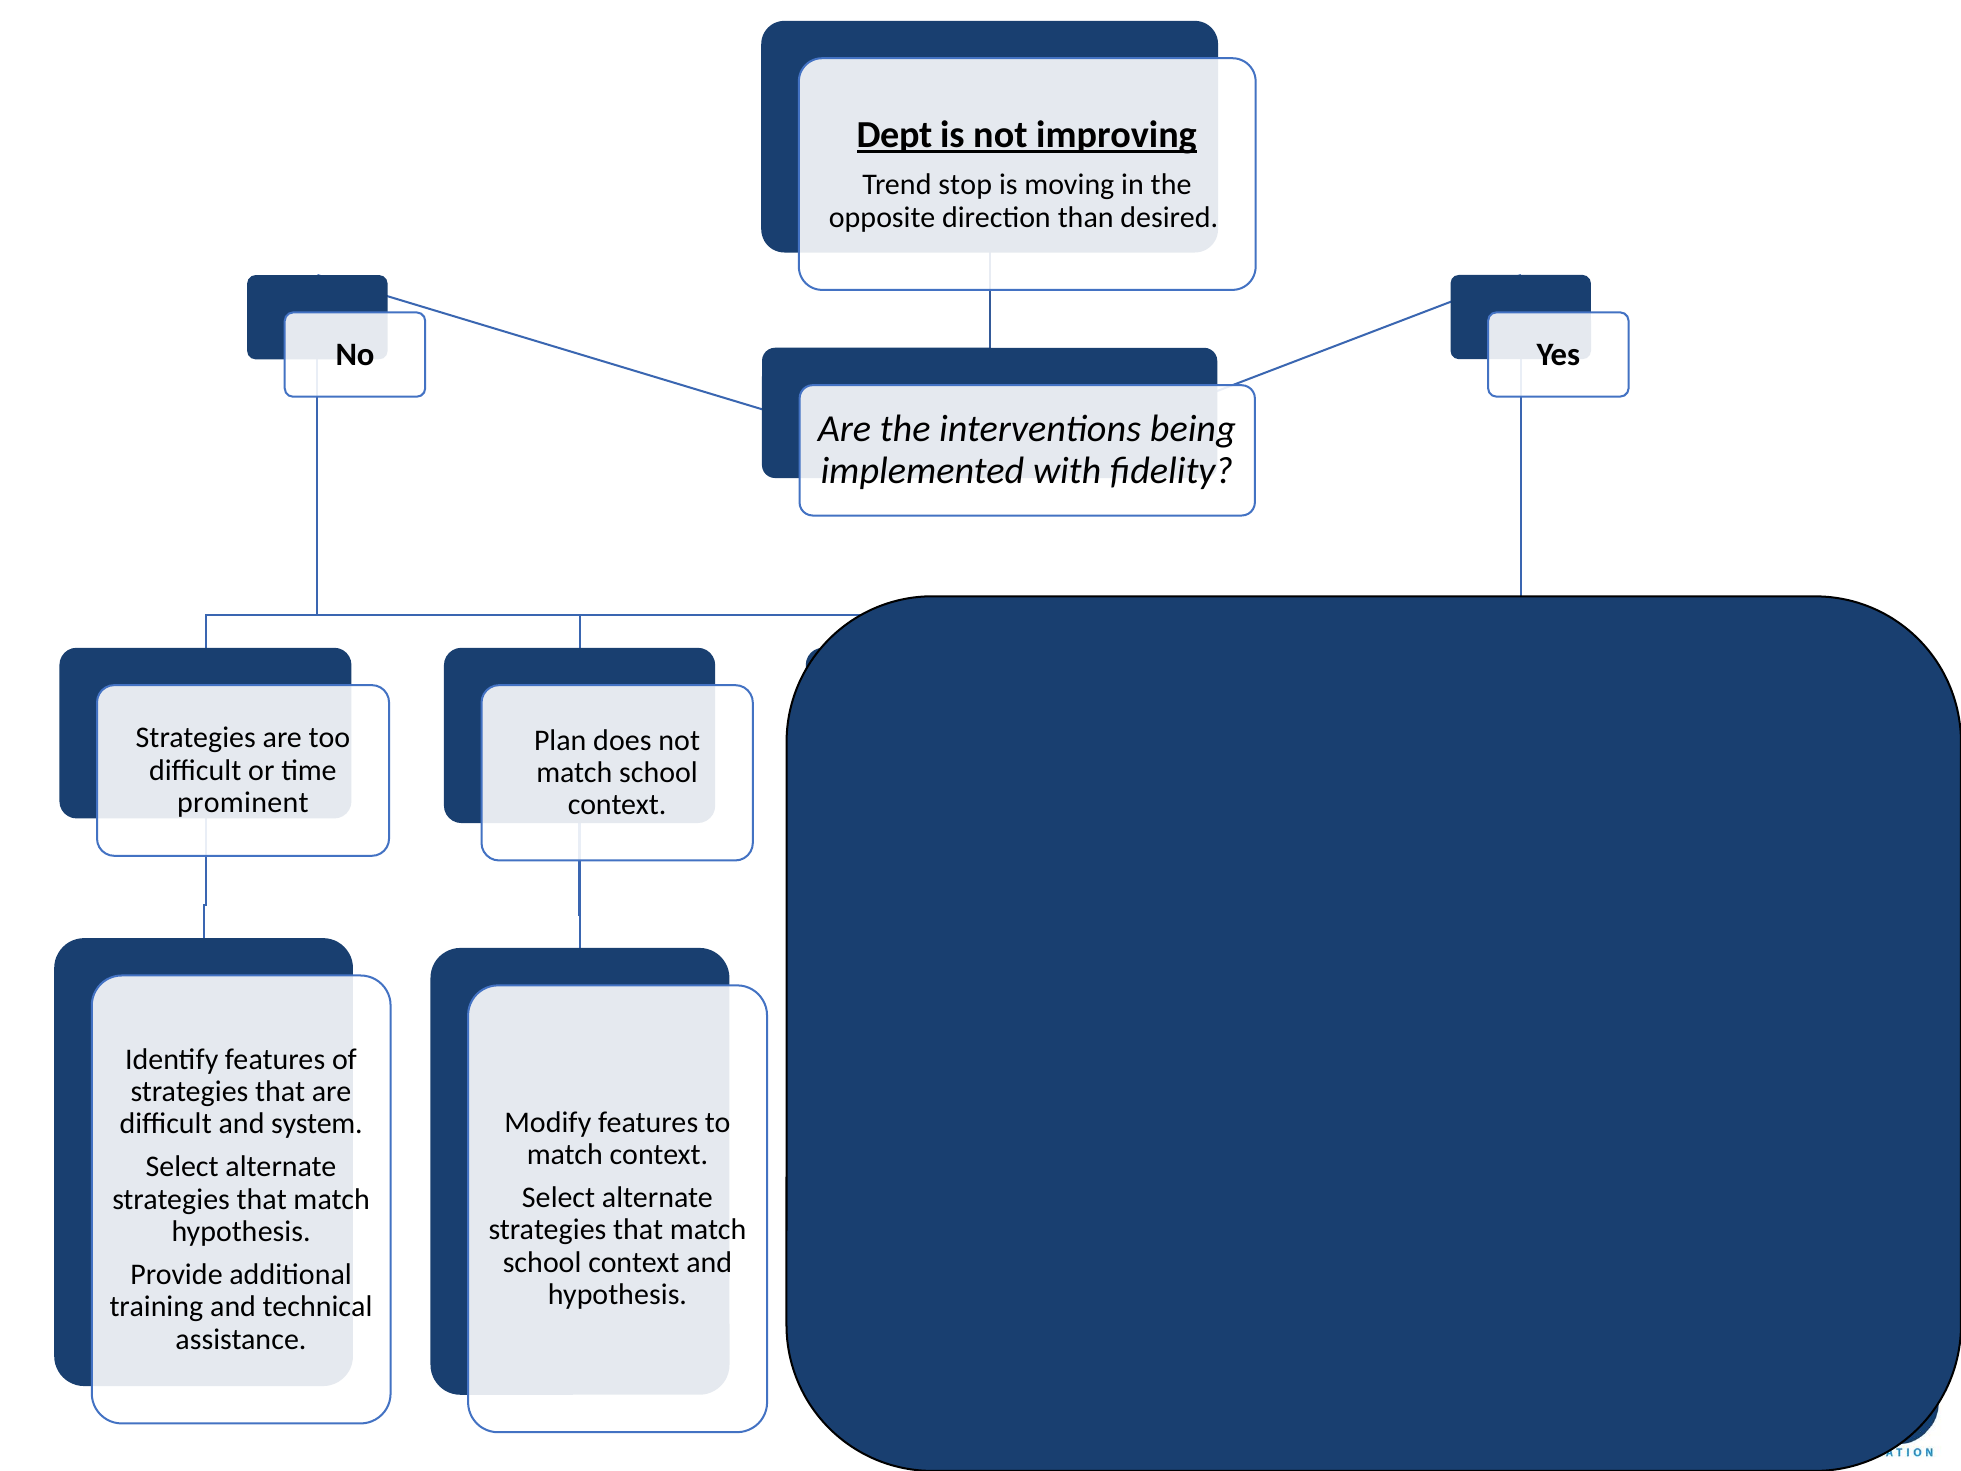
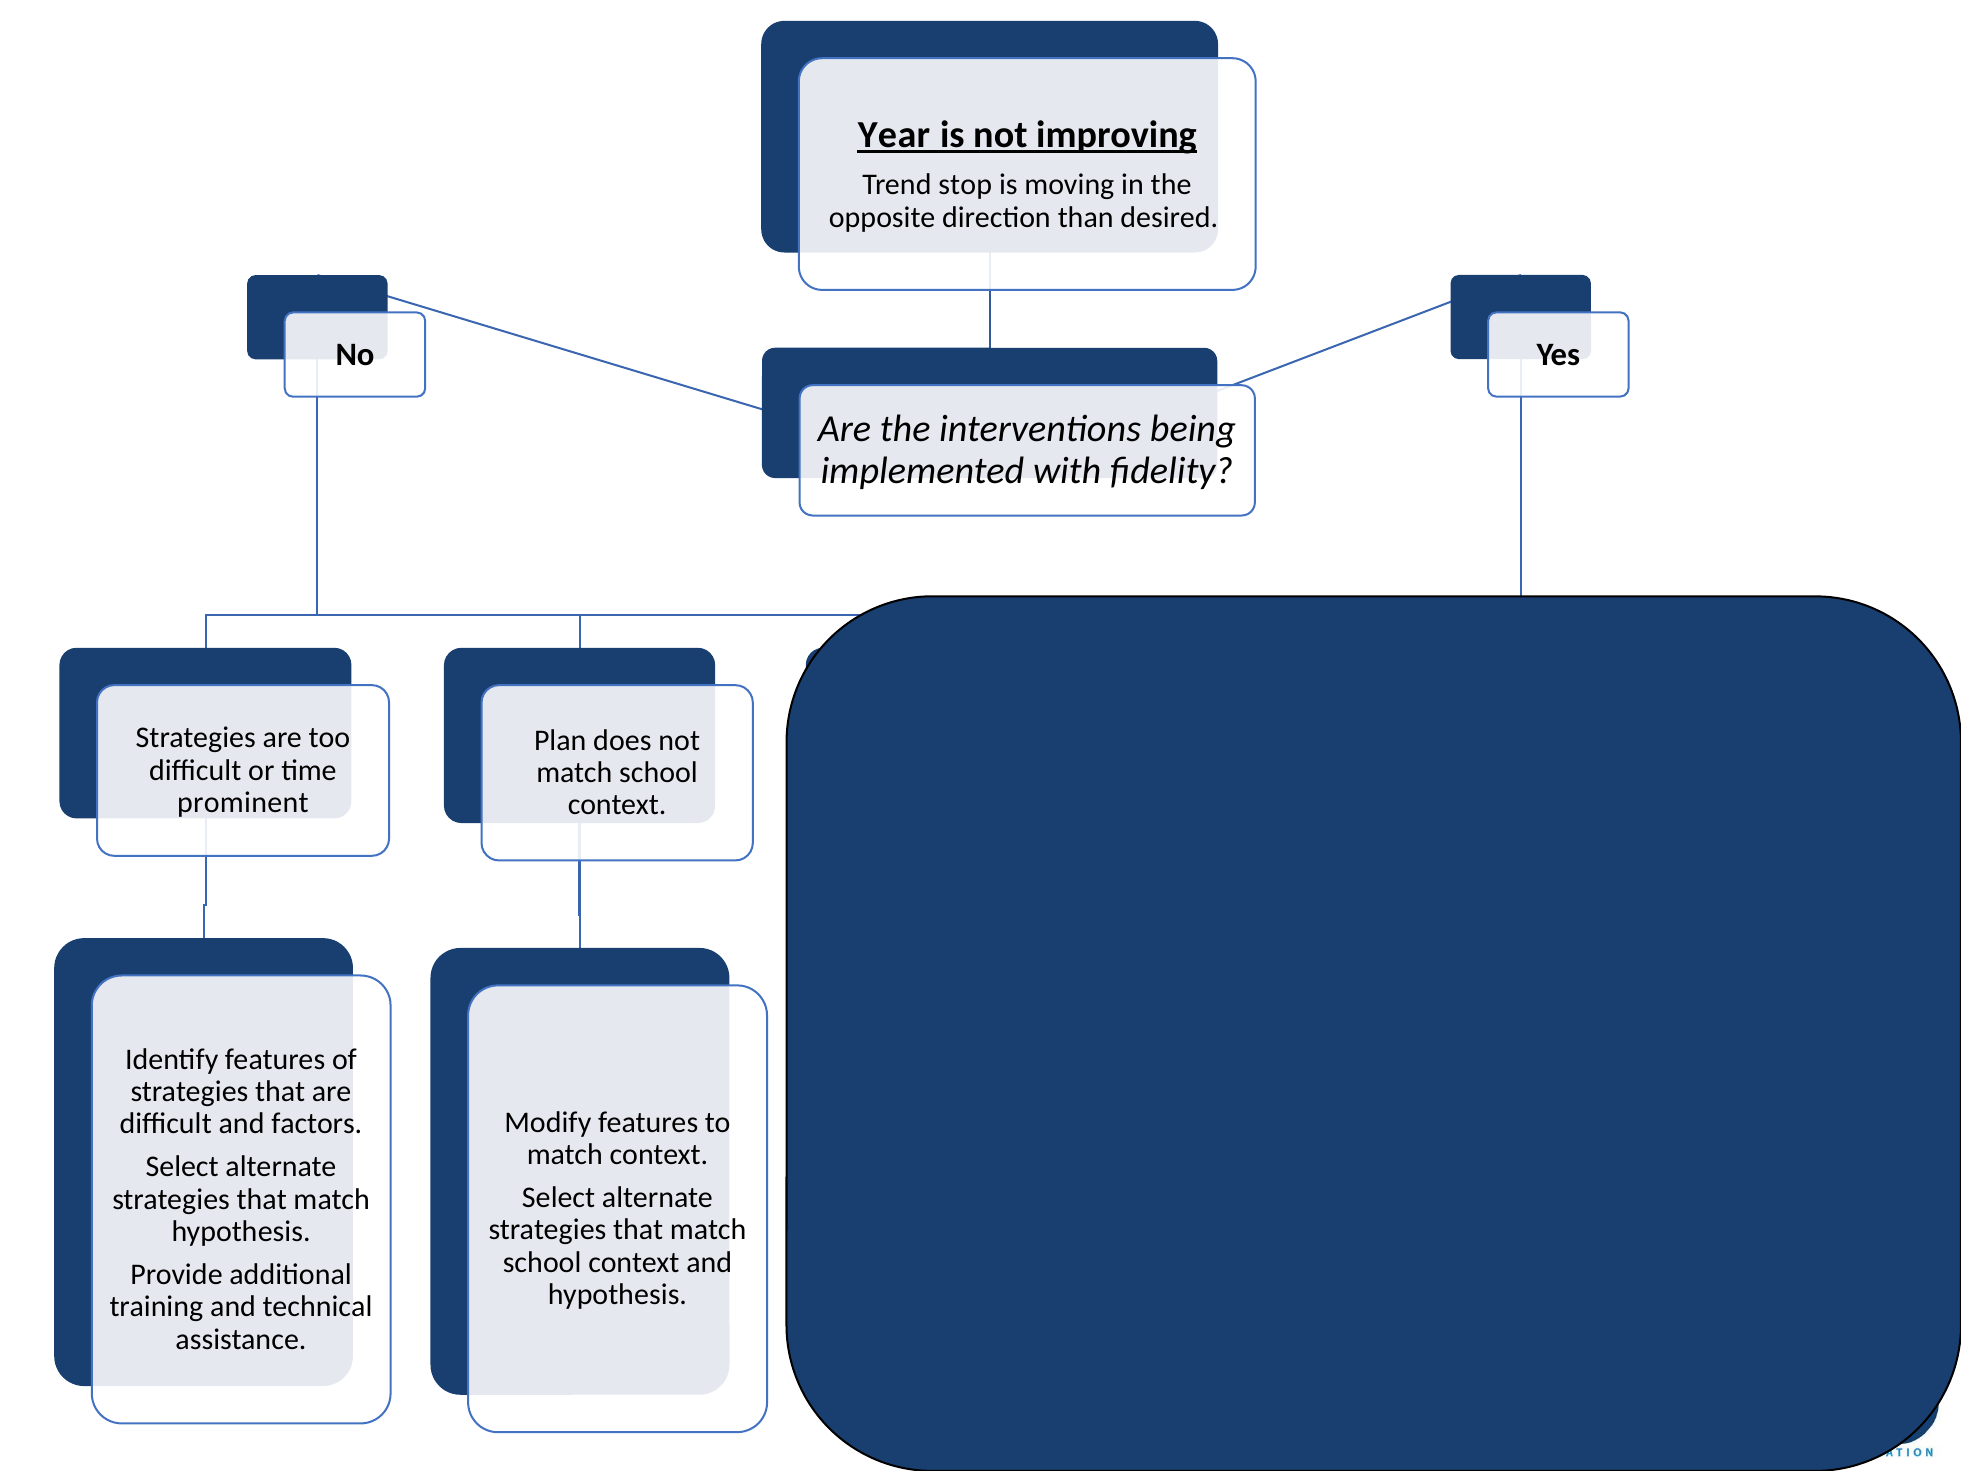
Dept: Dept -> Year (894, 135)
system: system -> factors (317, 1124)
